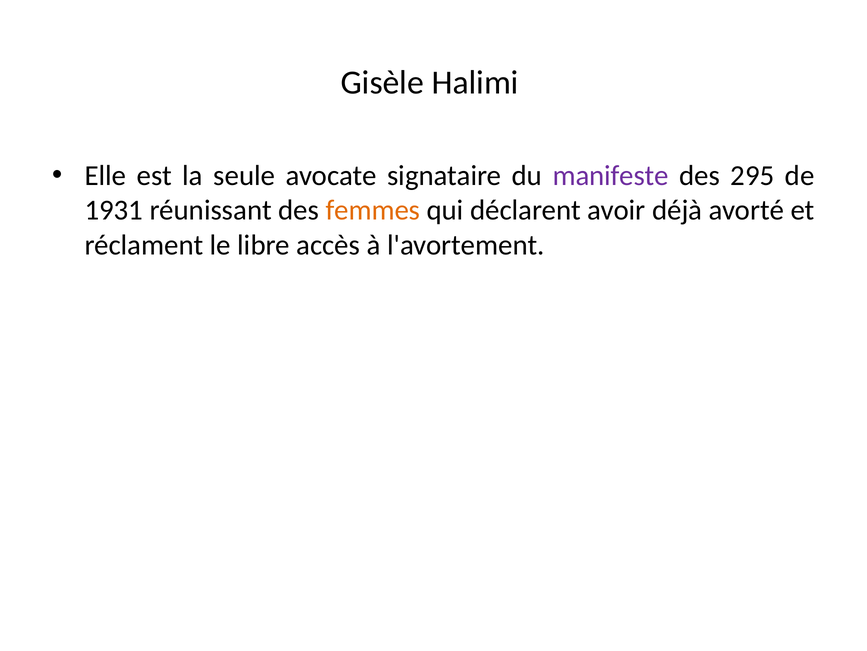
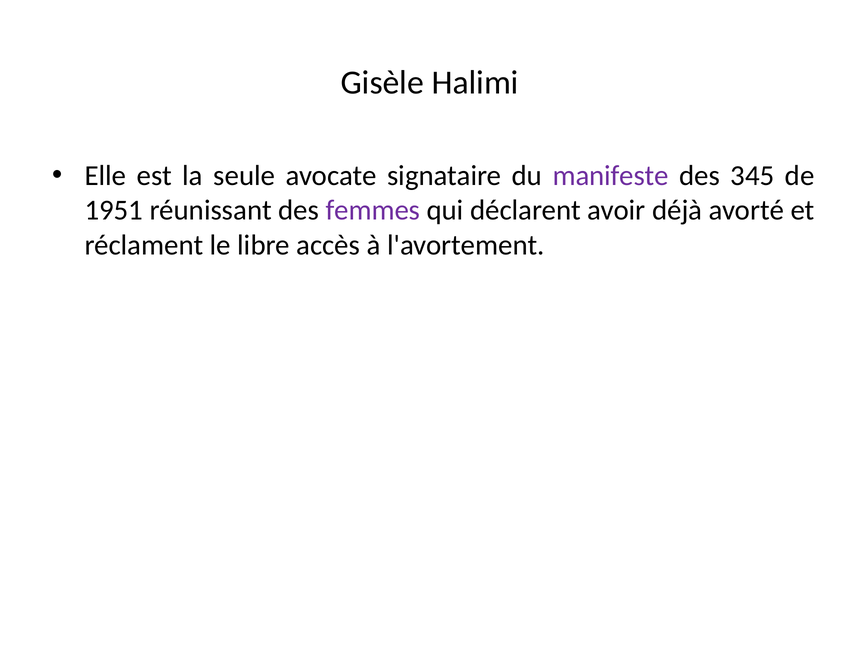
295: 295 -> 345 (752, 175)
1931: 1931 -> 1951 (114, 210)
femmes colour: orange -> purple (373, 210)
